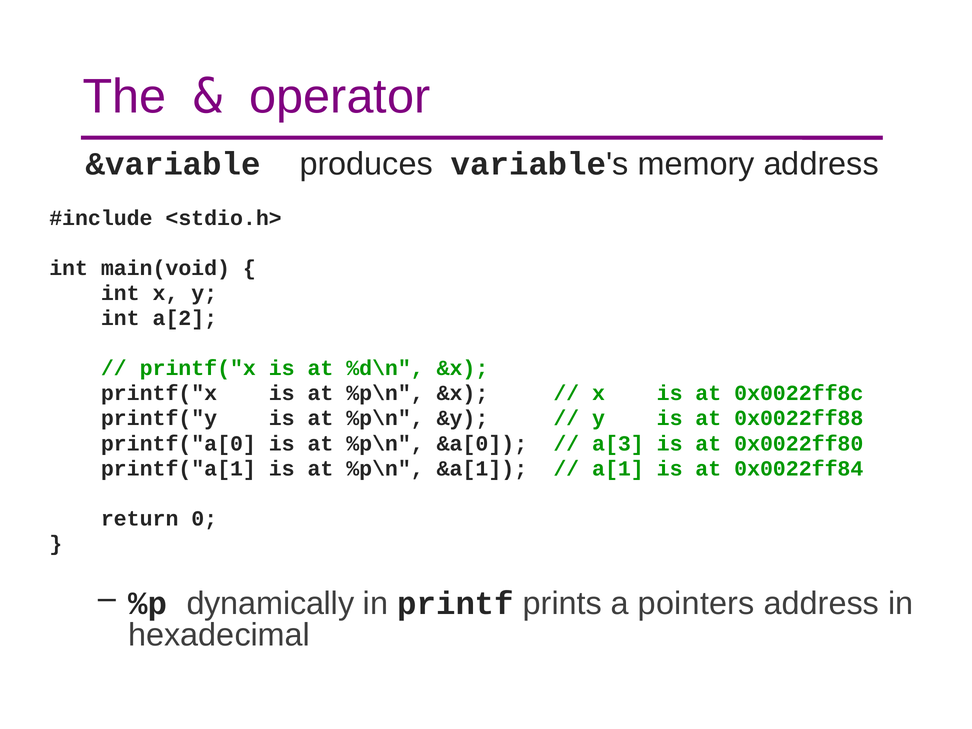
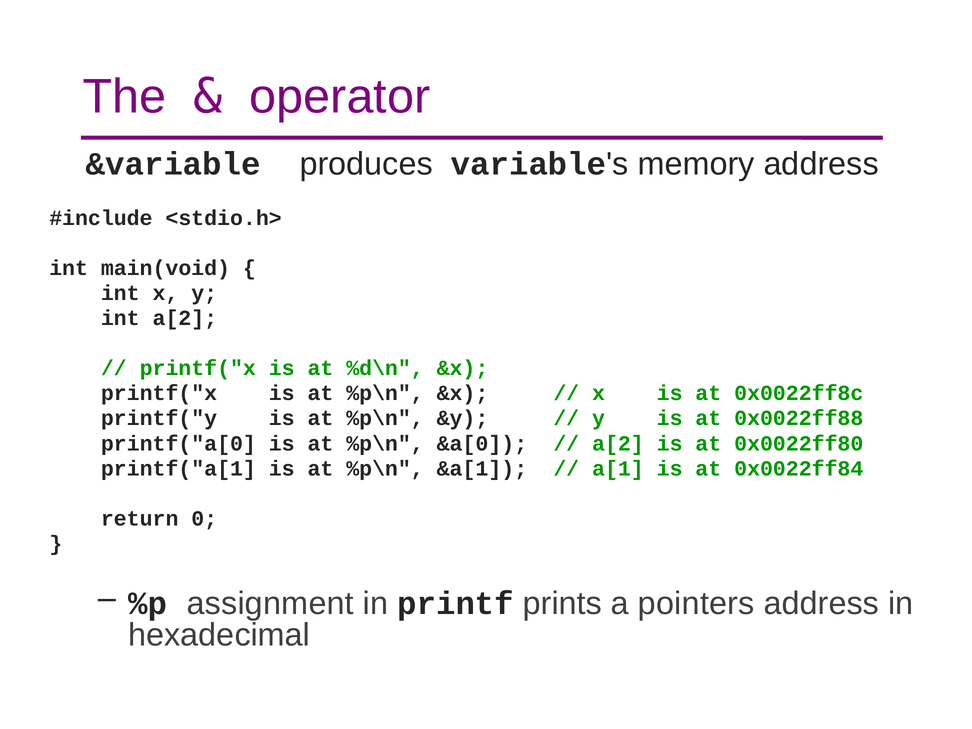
a[3: a[3 -> a[2 (618, 443)
dynamically: dynamically -> assignment (270, 604)
